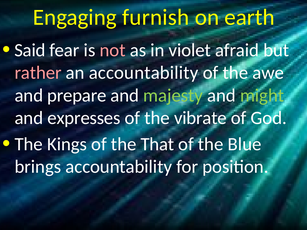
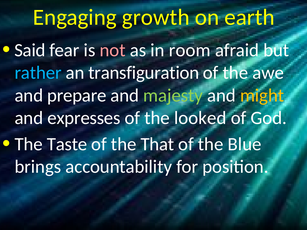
furnish: furnish -> growth (156, 17)
violet: violet -> room (190, 50)
rather colour: pink -> light blue (38, 73)
an accountability: accountability -> transfiguration (144, 73)
might colour: light green -> yellow (262, 95)
vibrate: vibrate -> looked (200, 118)
Kings: Kings -> Taste (67, 144)
